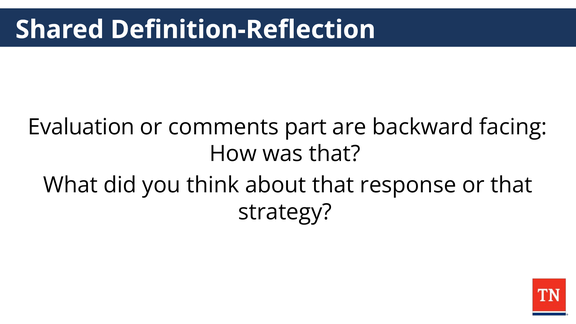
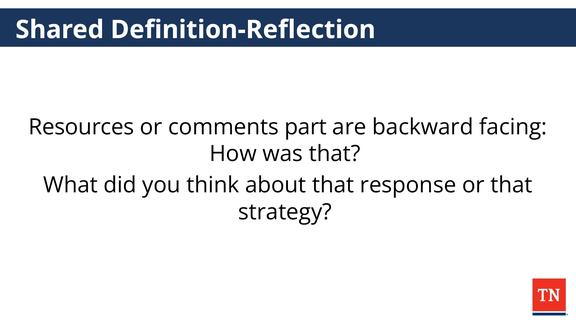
Evaluation: Evaluation -> Resources (81, 127)
